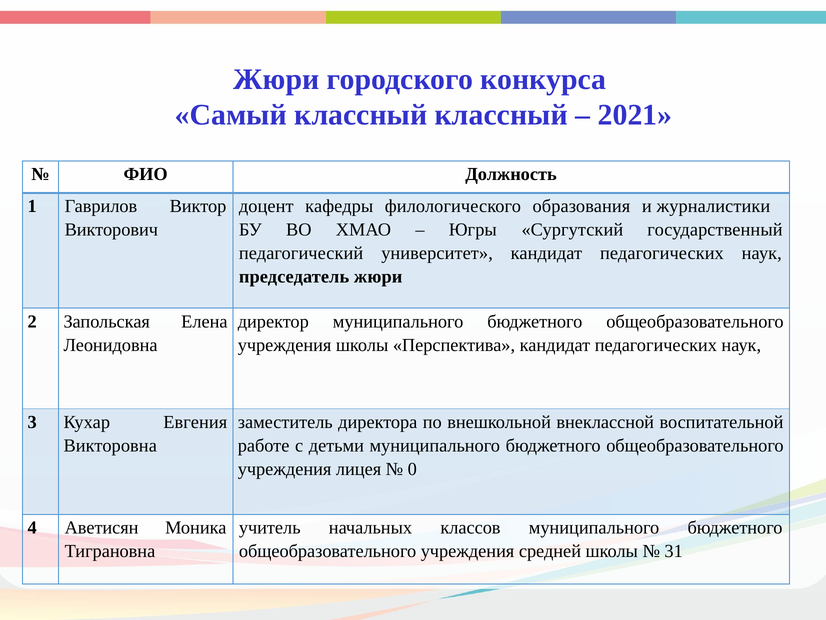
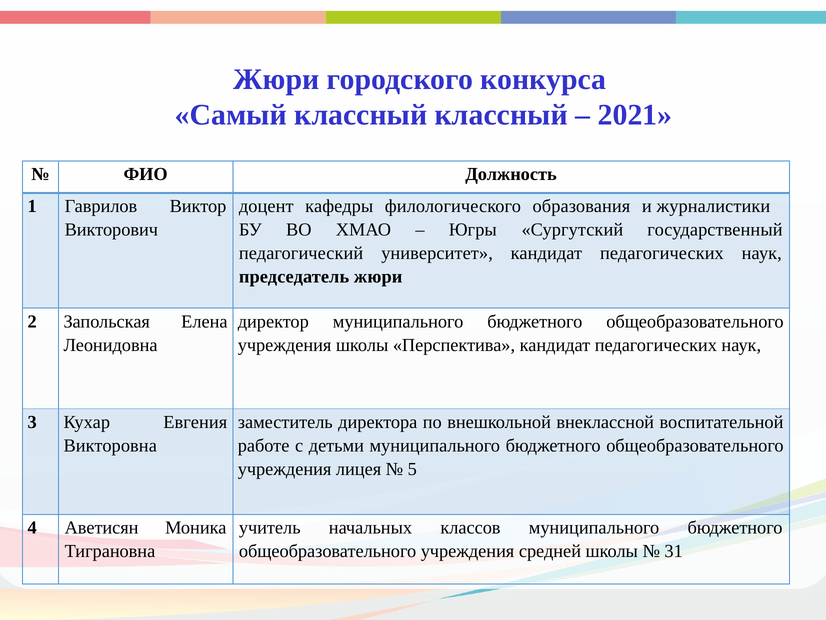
0: 0 -> 5 (412, 469)
